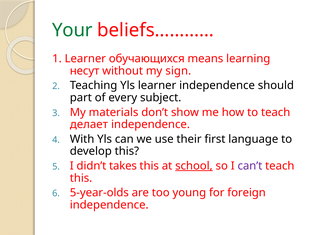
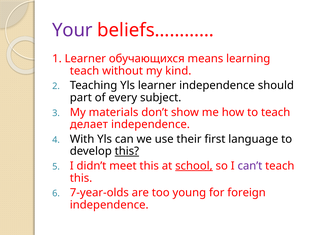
Your colour: green -> purple (72, 30)
несут: несут -> teach (85, 71)
sign: sign -> kind (178, 71)
this underline: none -> present (127, 151)
takes: takes -> meet (123, 166)
5-year-olds: 5-year-olds -> 7-year-olds (99, 192)
